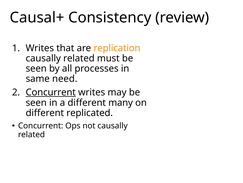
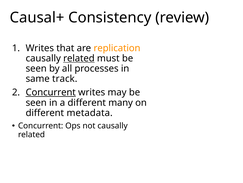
related underline: none -> present (79, 58)
need: need -> track (65, 78)
replicated: replicated -> metadata (90, 112)
